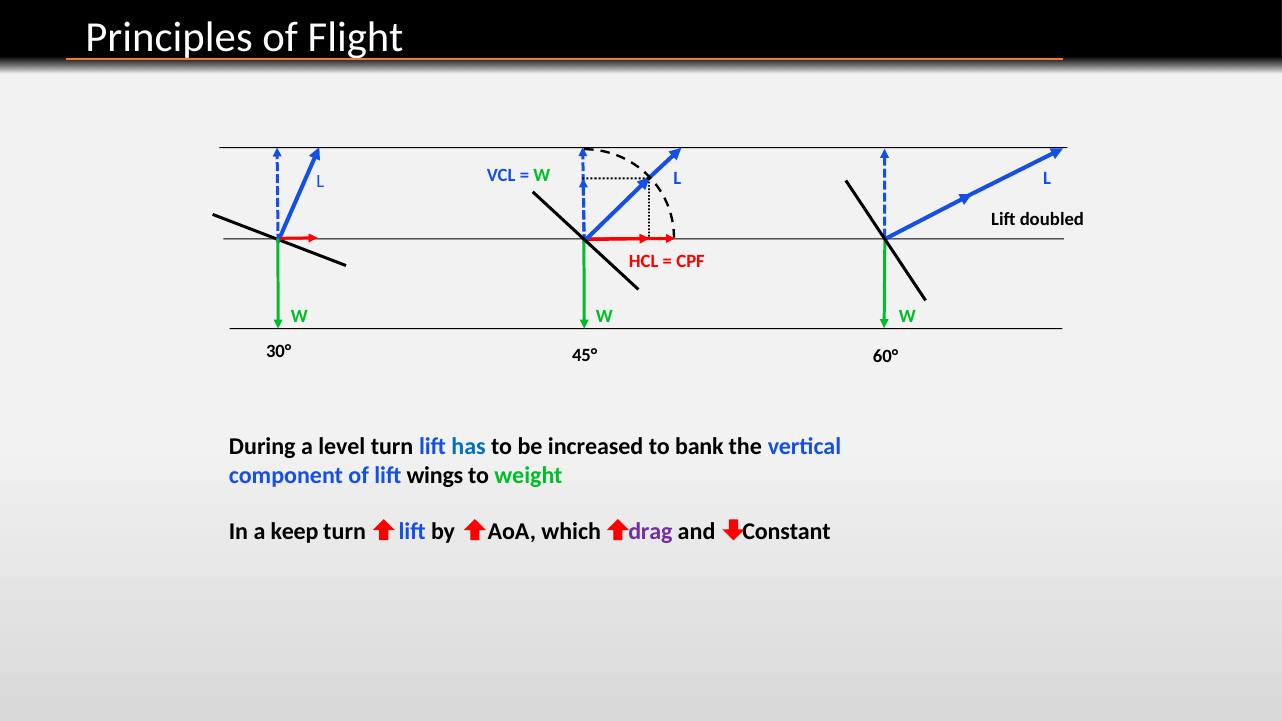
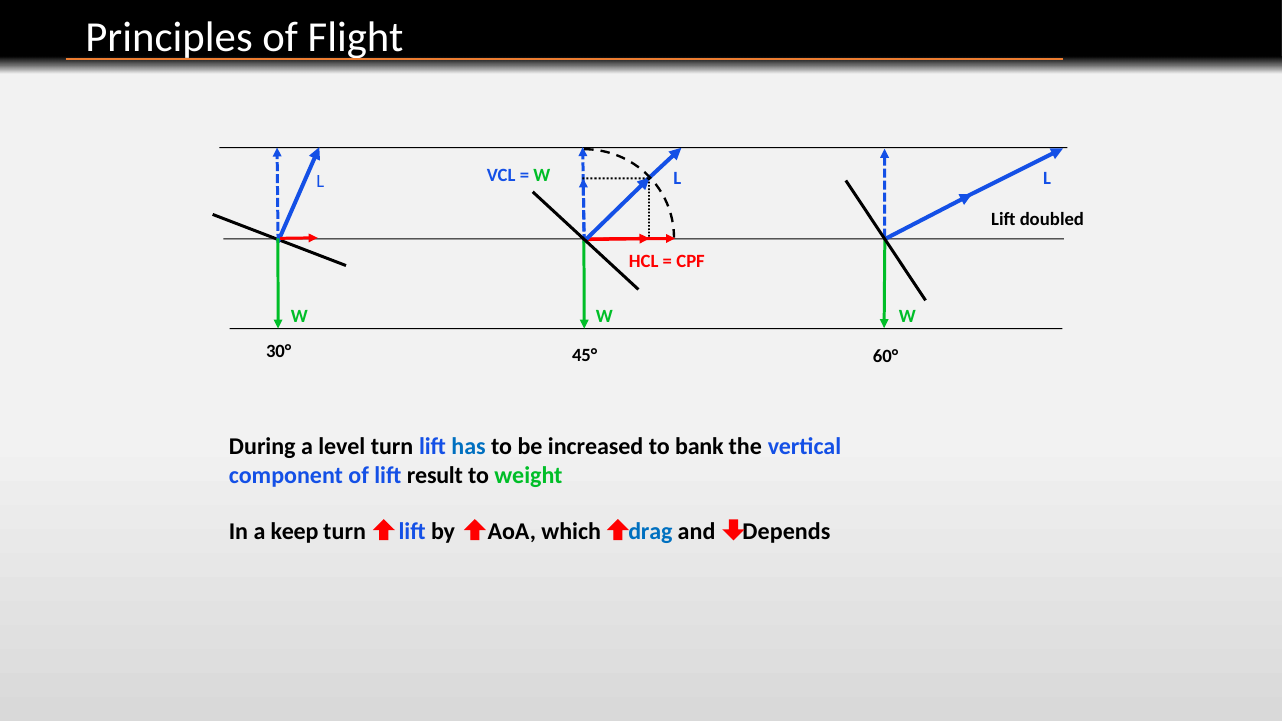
wings: wings -> result (435, 475)
drag colour: purple -> blue (650, 531)
Constant: Constant -> Depends (786, 531)
